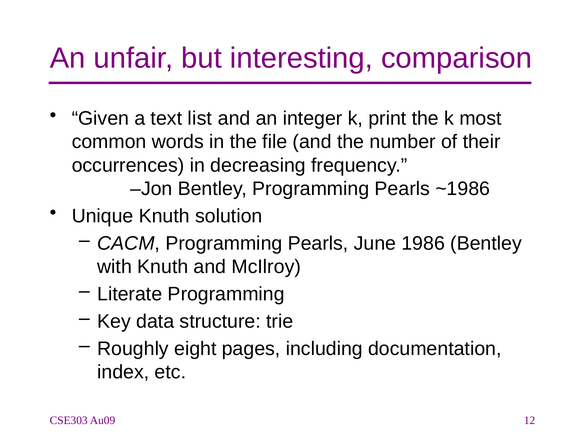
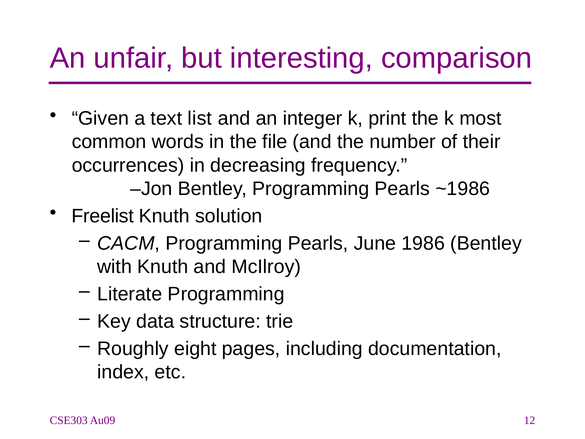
Unique: Unique -> Freelist (103, 216)
